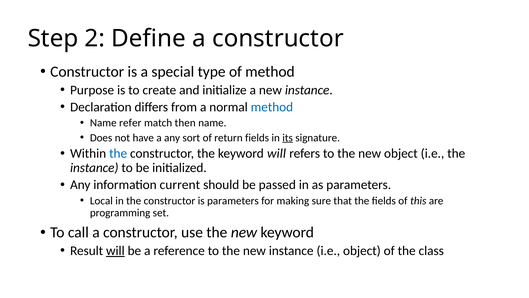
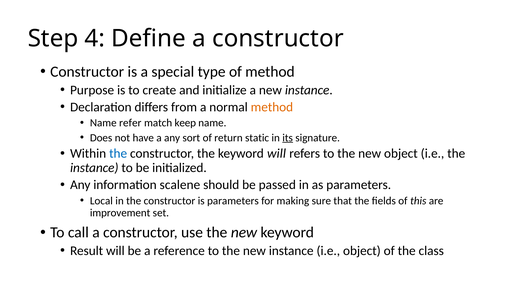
2: 2 -> 4 (95, 39)
method colour: blue -> orange (272, 107)
then: then -> keep (185, 123)
return fields: fields -> static (257, 138)
current: current -> scalene (180, 185)
programming: programming -> improvement (120, 212)
will underline: present -> none (115, 250)
